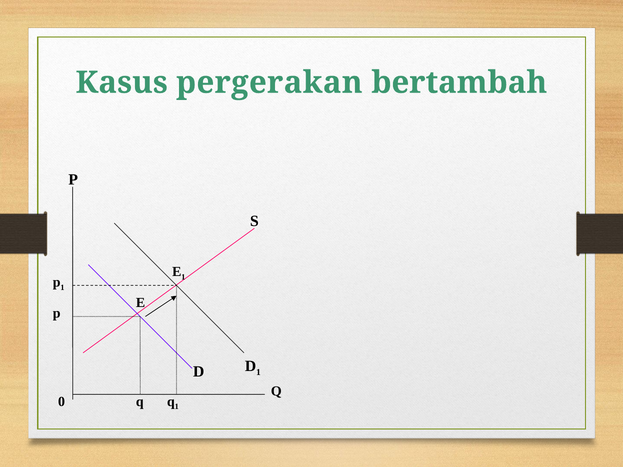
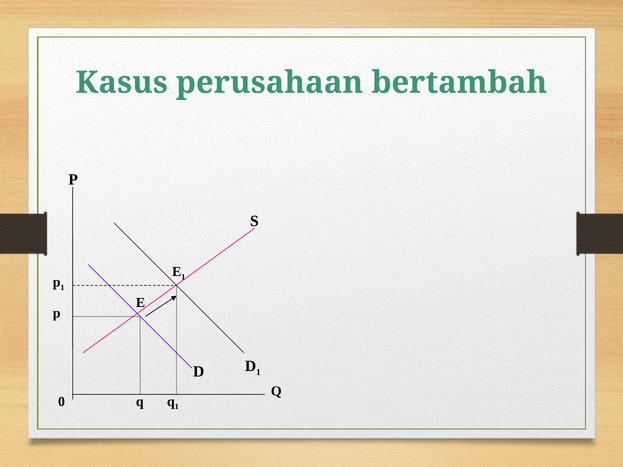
pergerakan: pergerakan -> perusahaan (270, 83)
